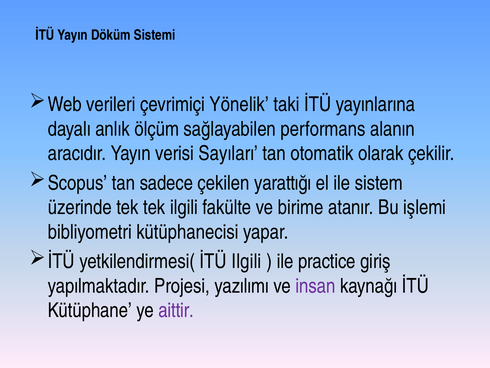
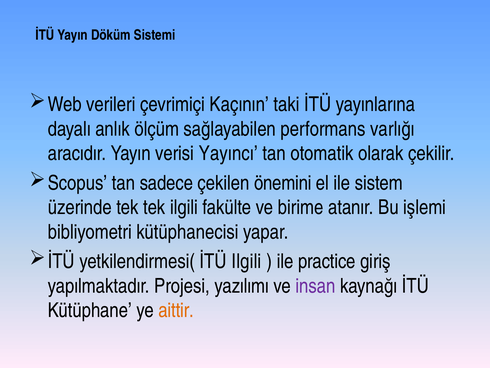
Yönelik: Yönelik -> Kaçının (239, 104)
alanın: alanın -> varlığı (392, 129)
Sayıları: Sayıları -> Yayıncı (228, 153)
yarattığı: yarattığı -> önemini (283, 183)
aittir colour: purple -> orange (176, 310)
